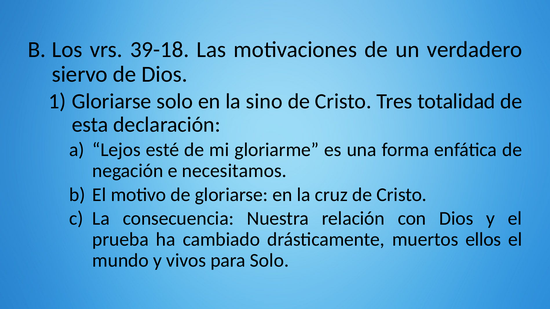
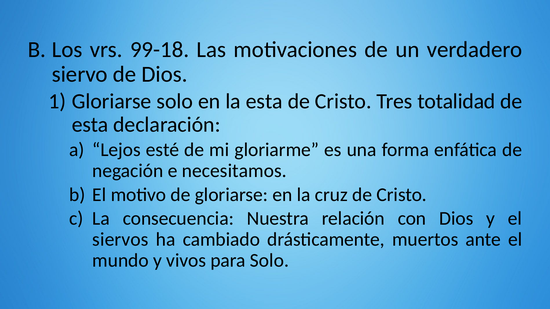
39-18: 39-18 -> 99-18 (160, 50)
la sino: sino -> esta (264, 101)
prueba: prueba -> siervos (120, 240)
ellos: ellos -> ante (483, 240)
